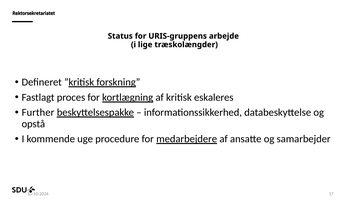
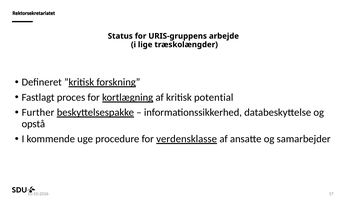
eskaleres: eskaleres -> potential (214, 97)
medarbejdere: medarbejdere -> verdensklasse (187, 139)
